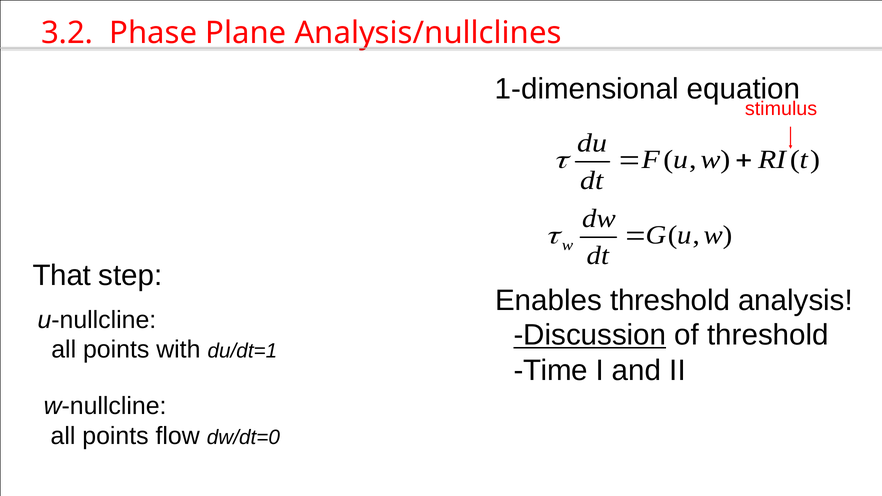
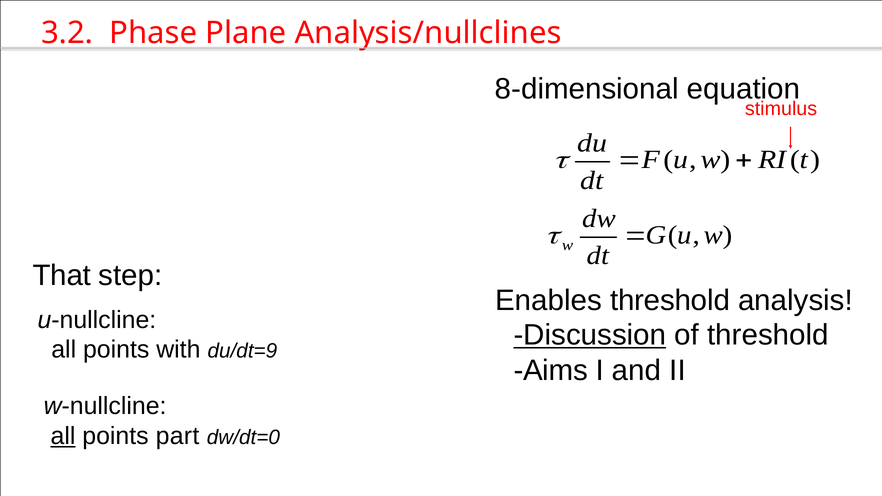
1-dimensional: 1-dimensional -> 8-dimensional (587, 89)
du/dt=1: du/dt=1 -> du/dt=9 (242, 351)
Time: Time -> Aims (551, 370)
all underline: none -> present (63, 436)
flow: flow -> part (177, 436)
